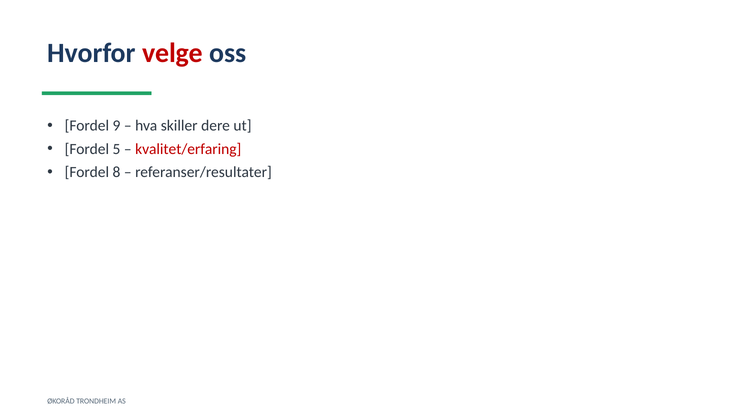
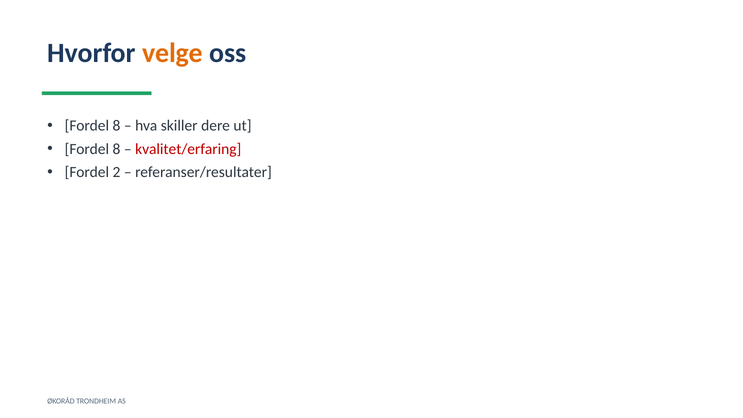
velge colour: red -> orange (173, 53)
9: 9 -> 8 (117, 126)
5: 5 -> 8 (117, 149)
8: 8 -> 2 (117, 172)
